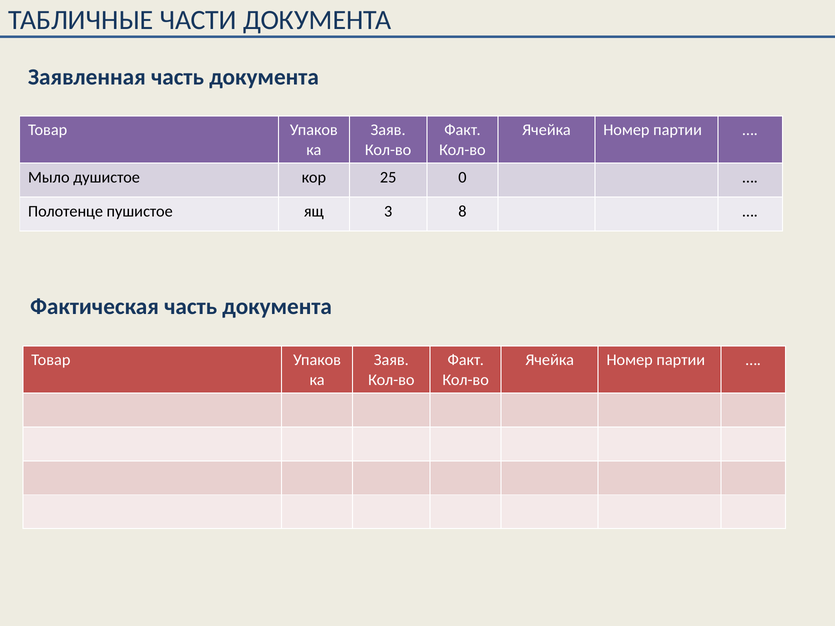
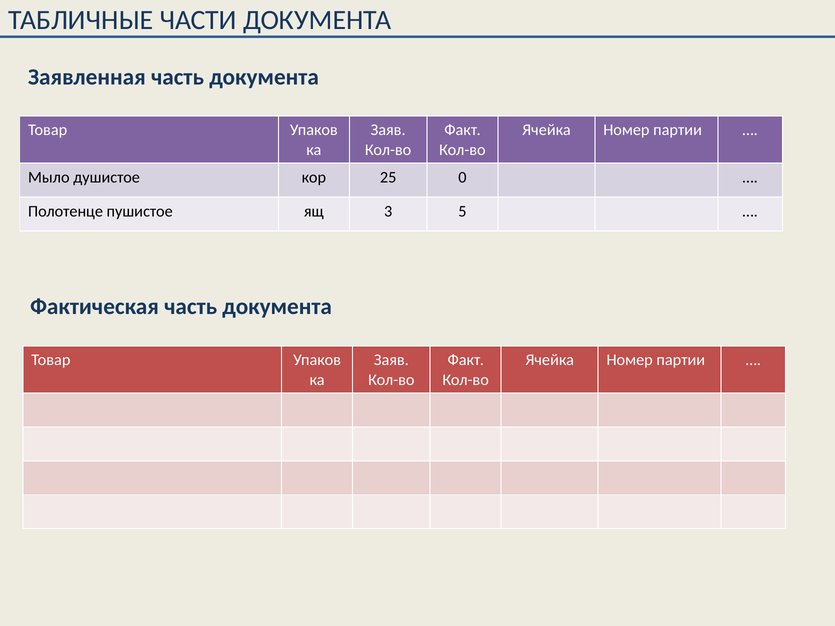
8: 8 -> 5 (462, 211)
